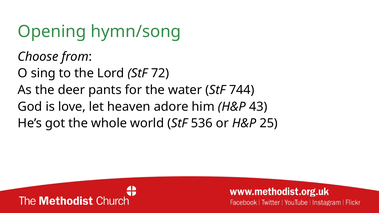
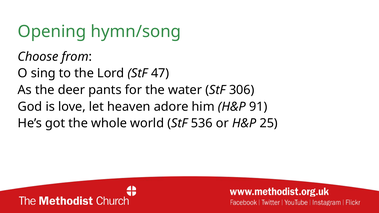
72: 72 -> 47 (160, 73)
744: 744 -> 306 (242, 90)
43: 43 -> 91 (258, 107)
